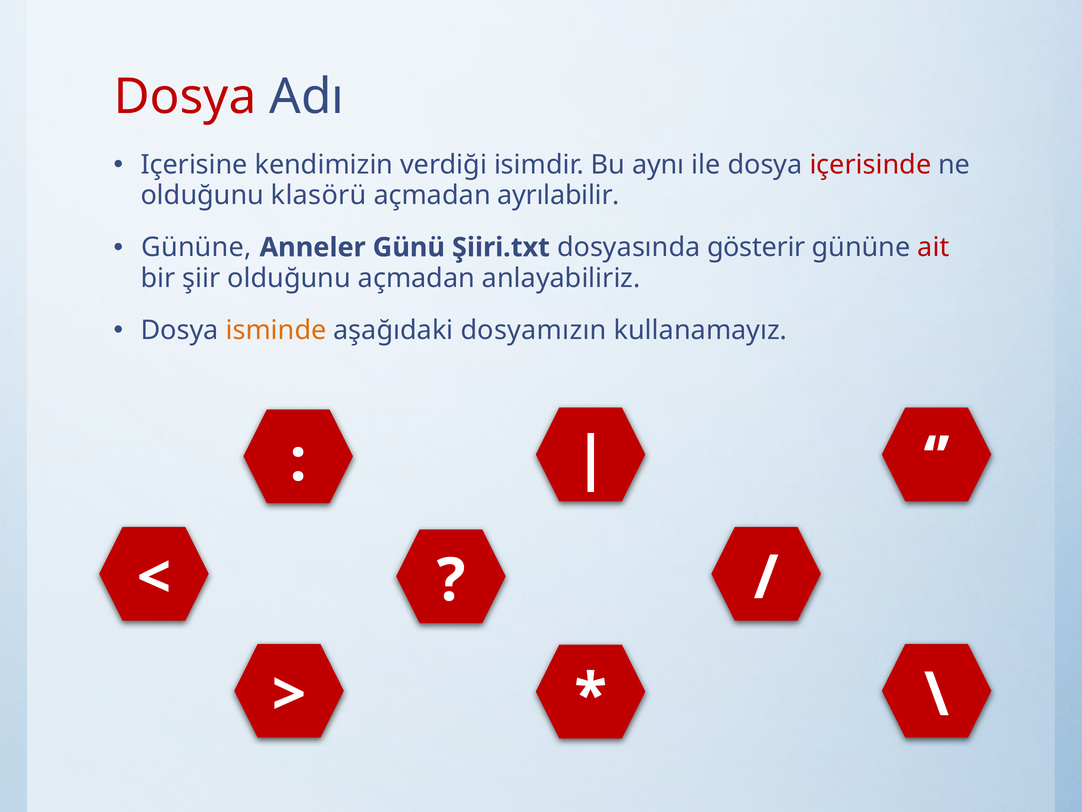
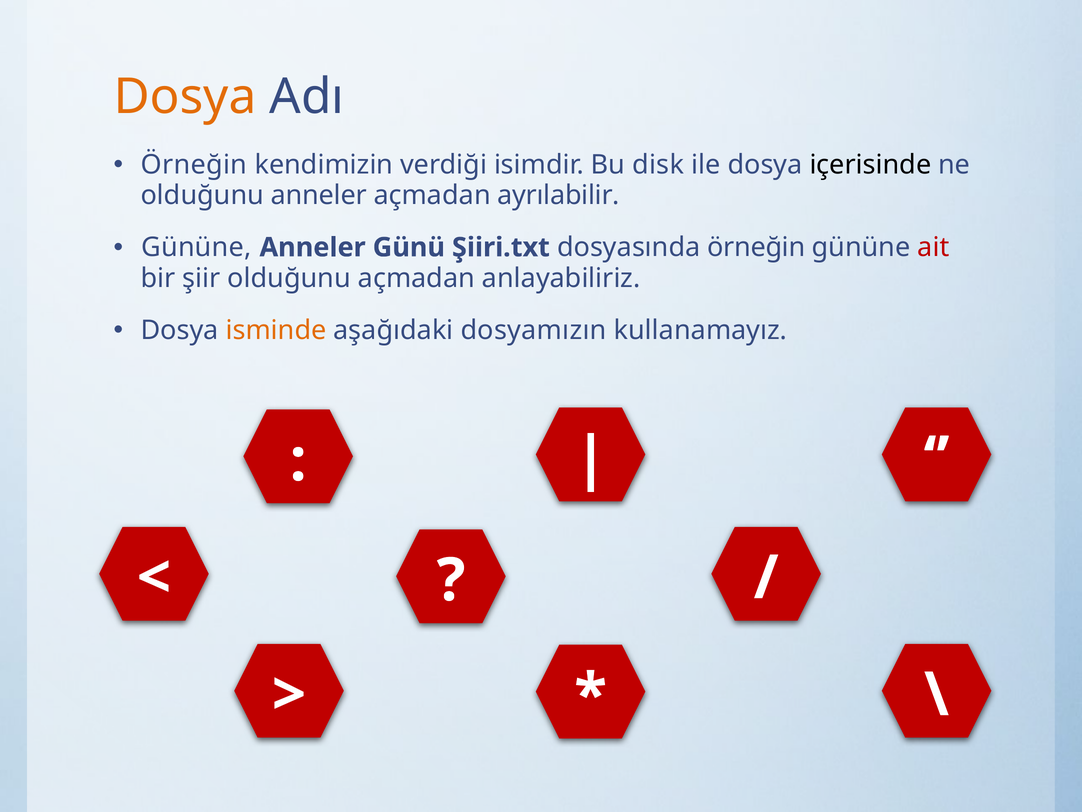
Dosya colour: red -> orange (185, 97)
Içerisine: Içerisine -> Örneğin (194, 165)
aynı: aynı -> disk (658, 165)
içerisinde colour: red -> black (870, 165)
olduğunu klasörü: klasörü -> anneler (319, 195)
dosyasında gösterir: gösterir -> örneğin (756, 247)
